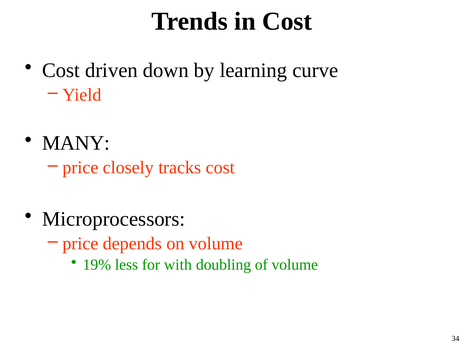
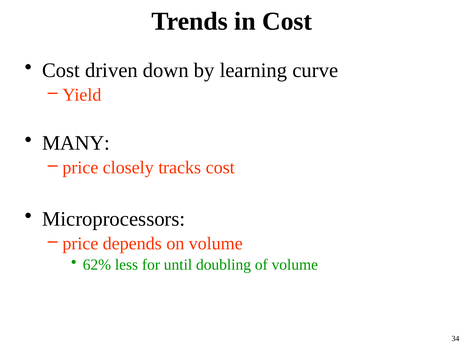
19%: 19% -> 62% (97, 265)
with: with -> until (178, 265)
